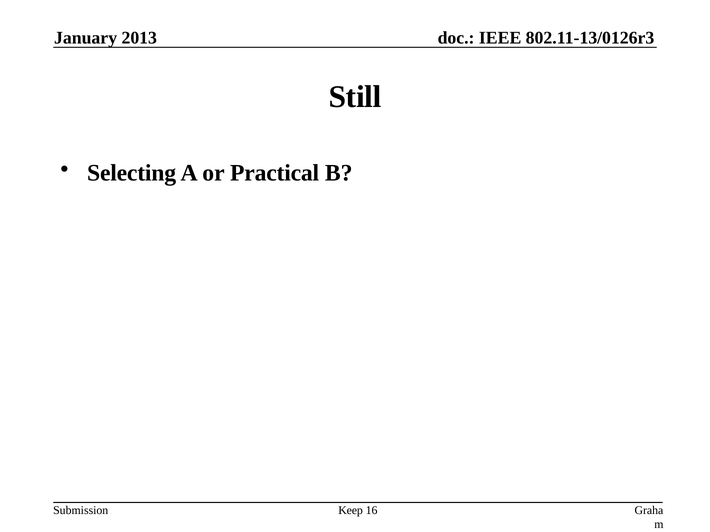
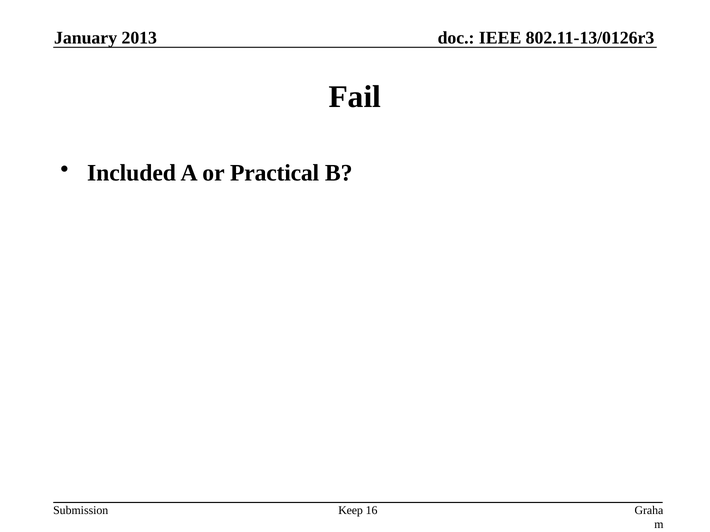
Still: Still -> Fail (355, 97)
Selecting: Selecting -> Included (132, 173)
